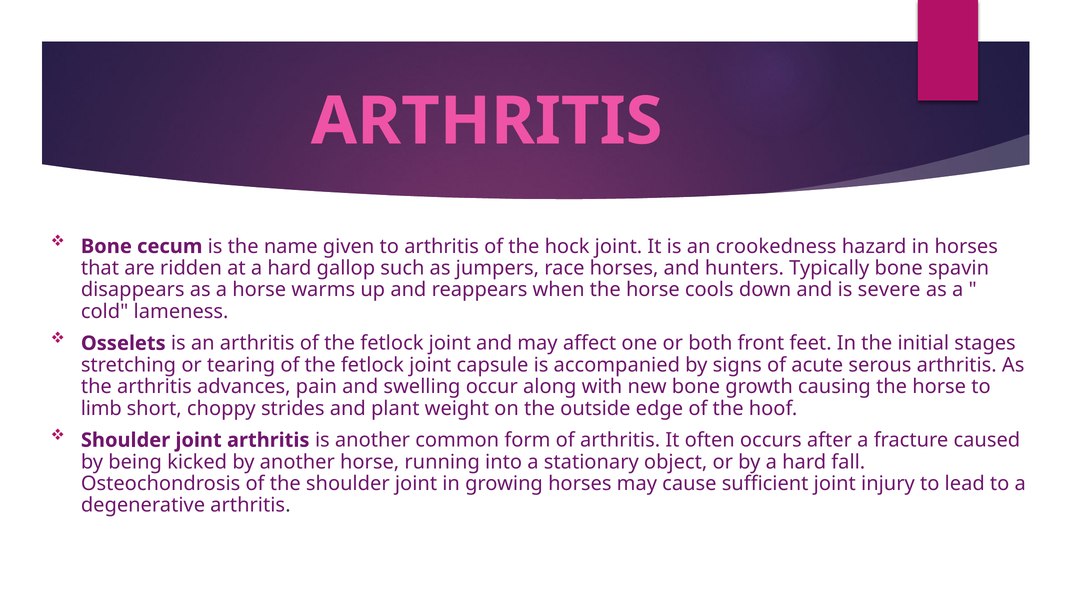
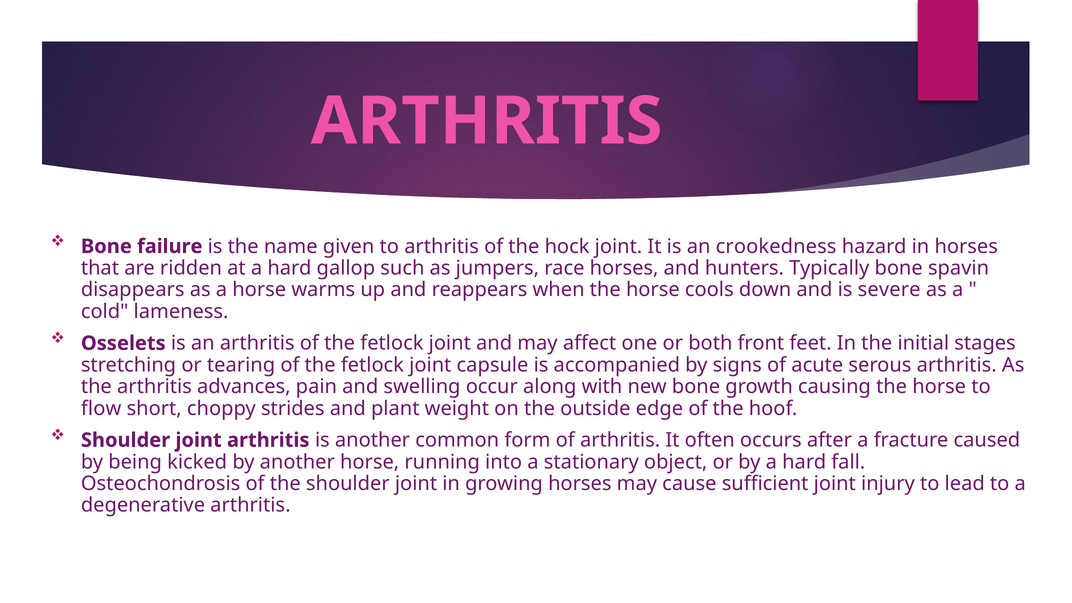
cecum: cecum -> failure (170, 246)
limb: limb -> flow (101, 408)
